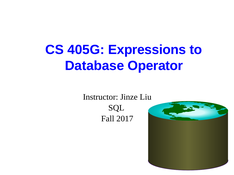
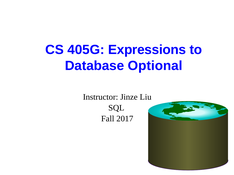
Operator: Operator -> Optional (155, 66)
